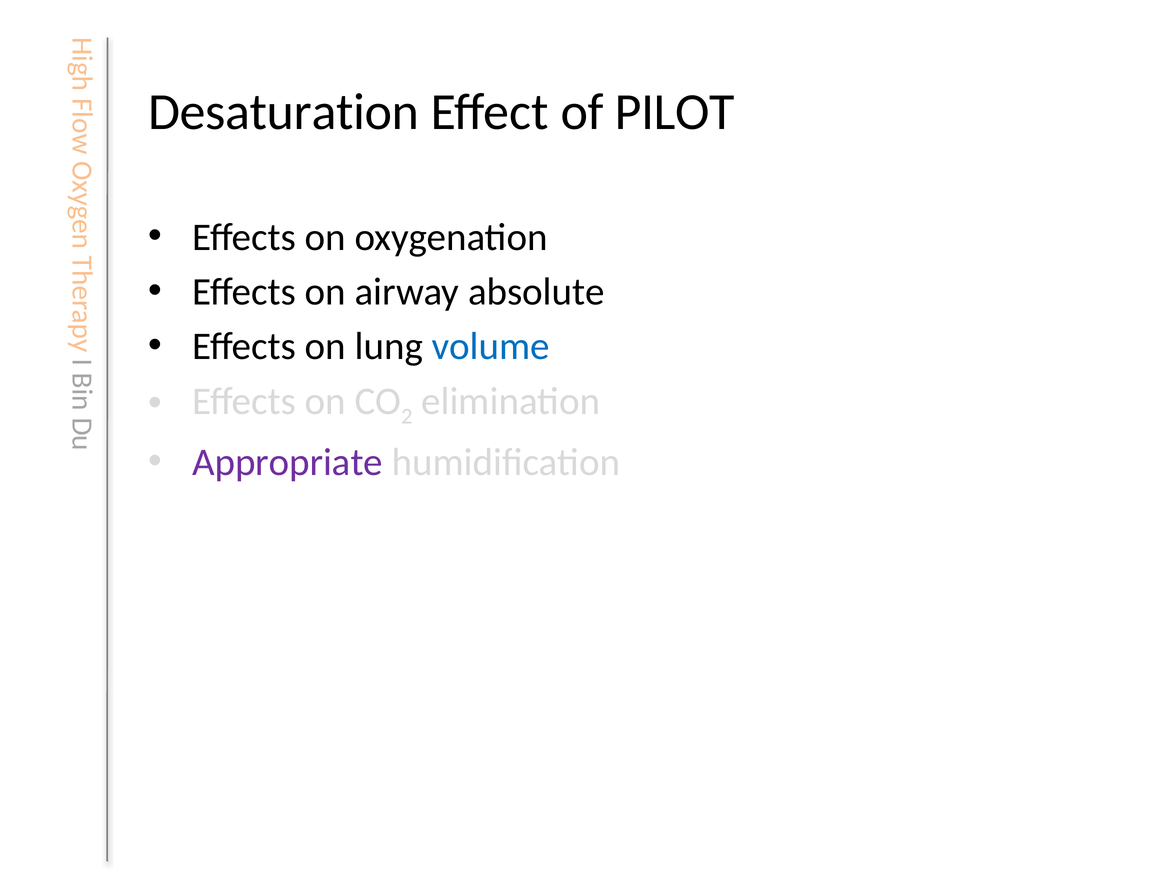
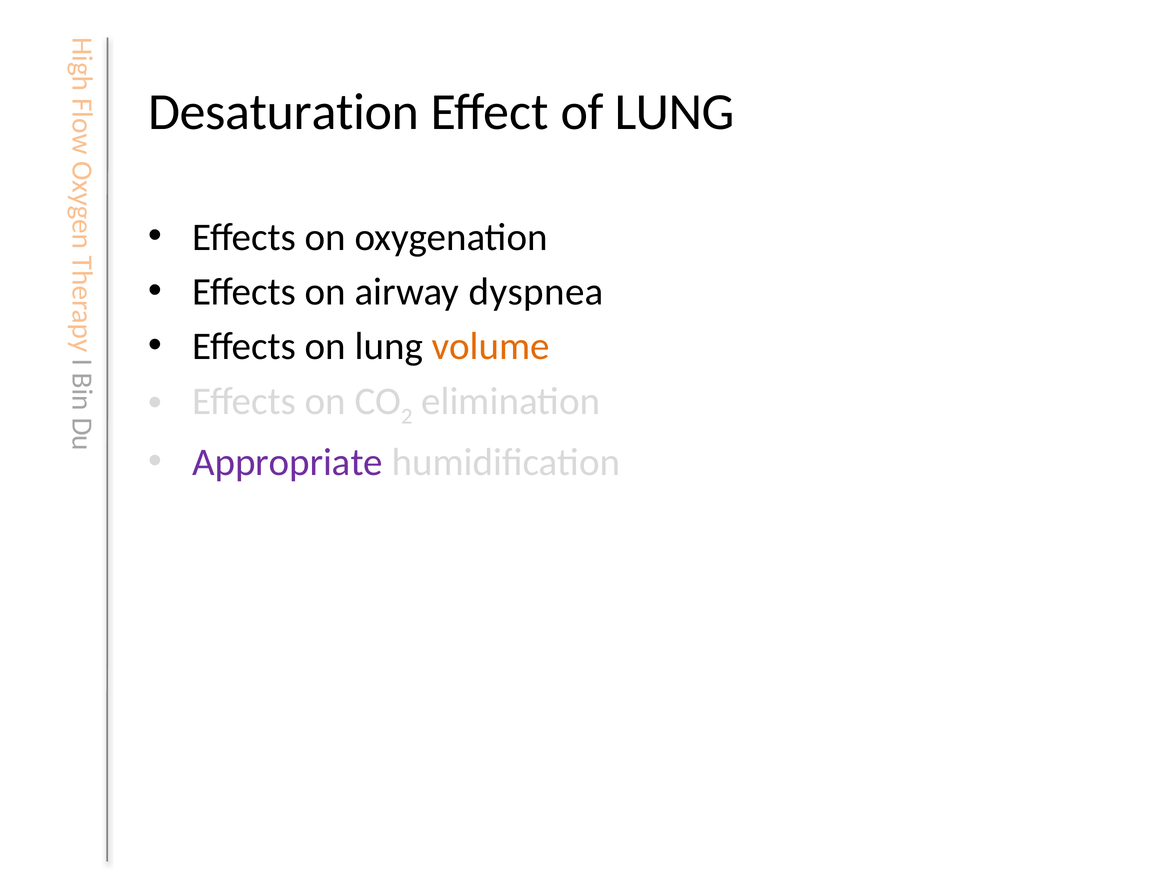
of PILOT: PILOT -> LUNG (675, 112)
absolute: absolute -> dyspnea (536, 292)
volume colour: blue -> orange (491, 346)
